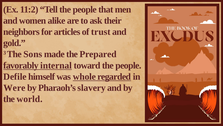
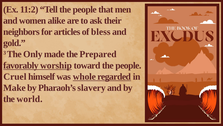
trust: trust -> bless (101, 32)
Sons: Sons -> Only (33, 54)
internal: internal -> worship (56, 65)
Defile: Defile -> Cruel (15, 76)
Were: Were -> Make (14, 87)
